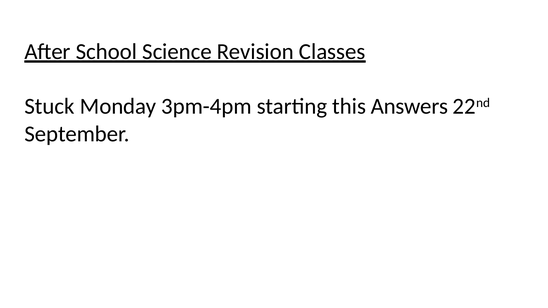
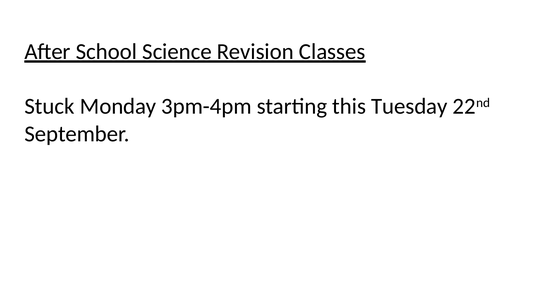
Answers: Answers -> Tuesday (409, 107)
